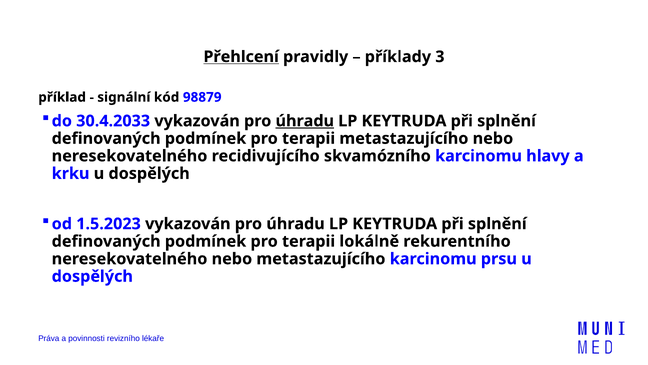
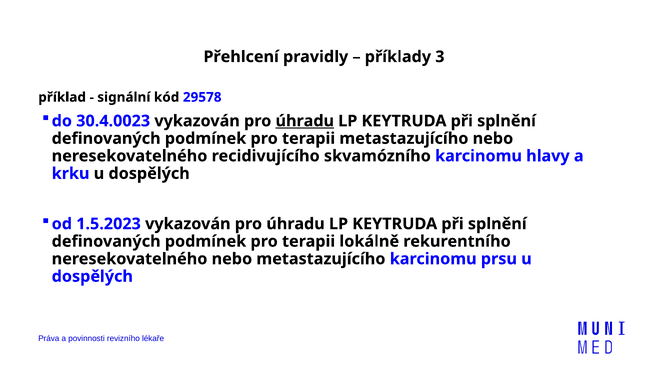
Přehlcení underline: present -> none (241, 57)
98879: 98879 -> 29578 (202, 97)
30.4.2033: 30.4.2033 -> 30.4.0023 (113, 121)
